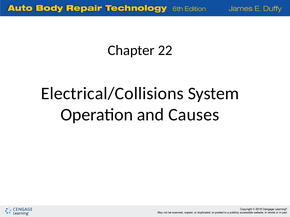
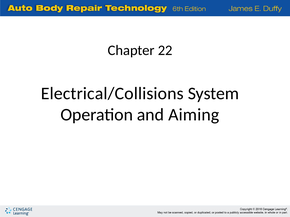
Causes: Causes -> Aiming (194, 115)
